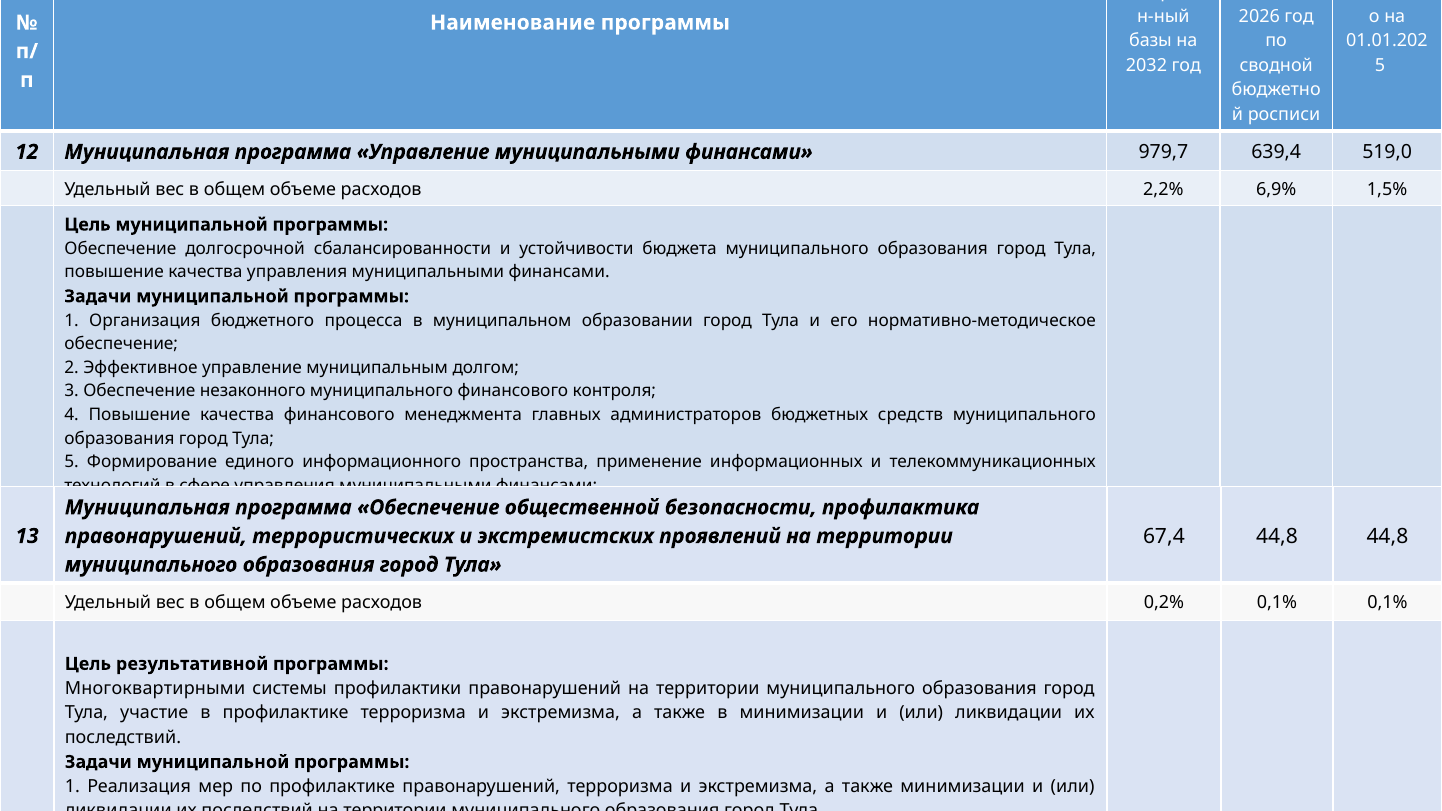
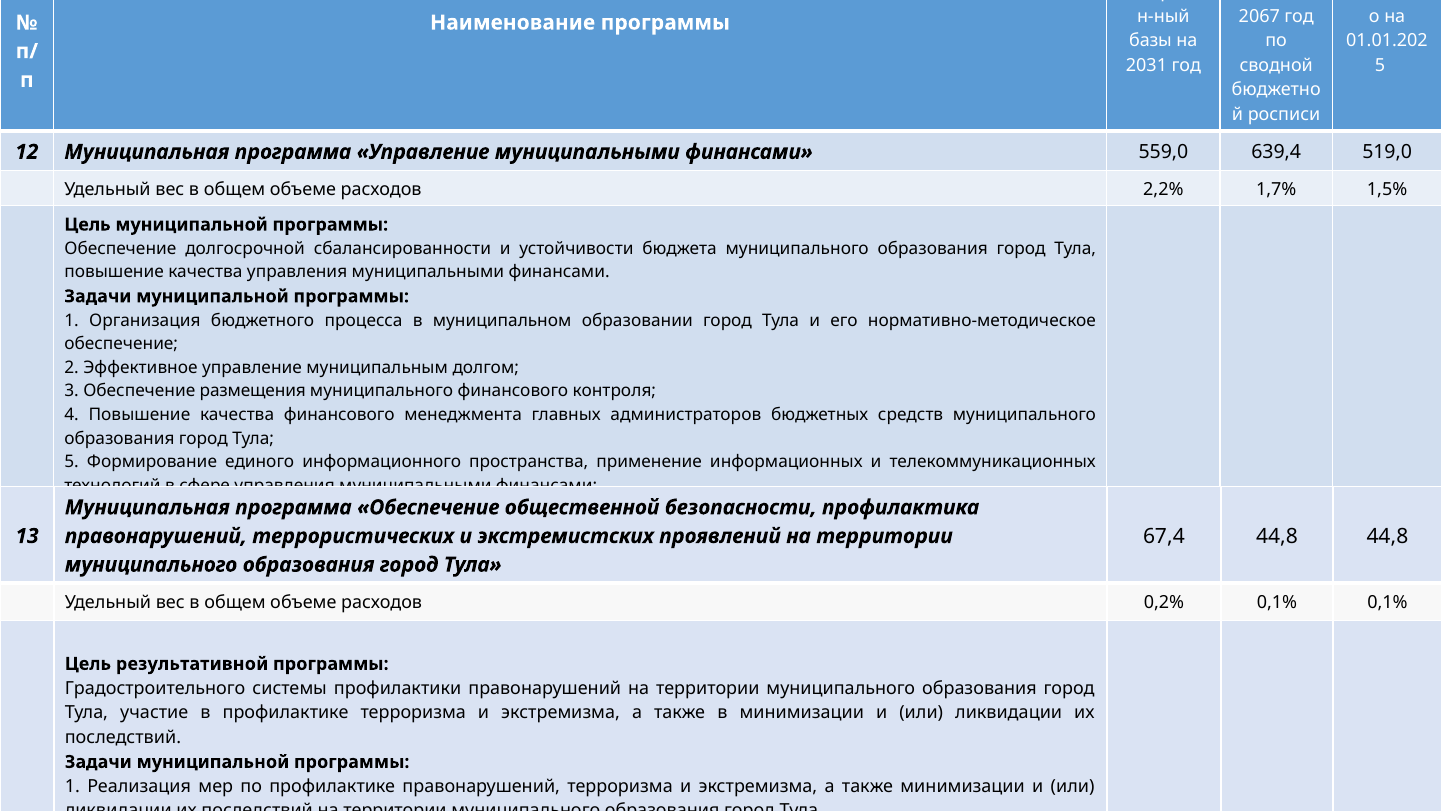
2026: 2026 -> 2067 (1259, 16)
2032: 2032 -> 2031 (1147, 65)
979,7: 979,7 -> 559,0 (1163, 152)
6,9%: 6,9% -> 1,7% (1276, 189)
незаконного: незаконного -> размещения (253, 391)
Многоквартирными: Многоквартирными -> Градостроительного (155, 689)
